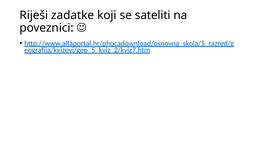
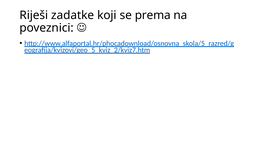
sateliti: sateliti -> prema (153, 15)
